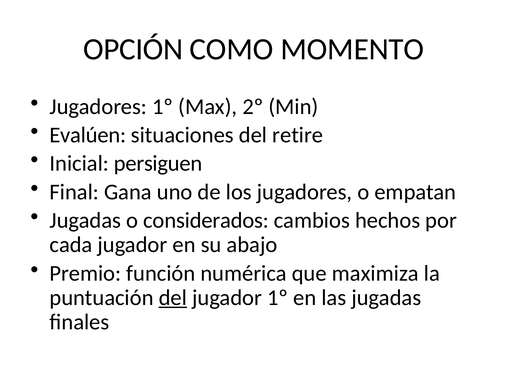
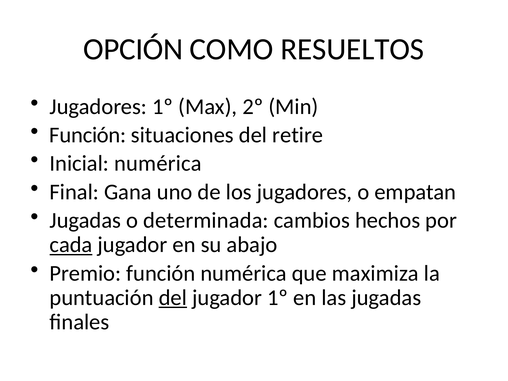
MOMENTO: MOMENTO -> RESUELTOS (352, 49)
Evalúen: Evalúen -> Función (88, 135)
Inicial persiguen: persiguen -> numérica (158, 163)
considerados: considerados -> determinada (206, 220)
cada underline: none -> present (71, 245)
